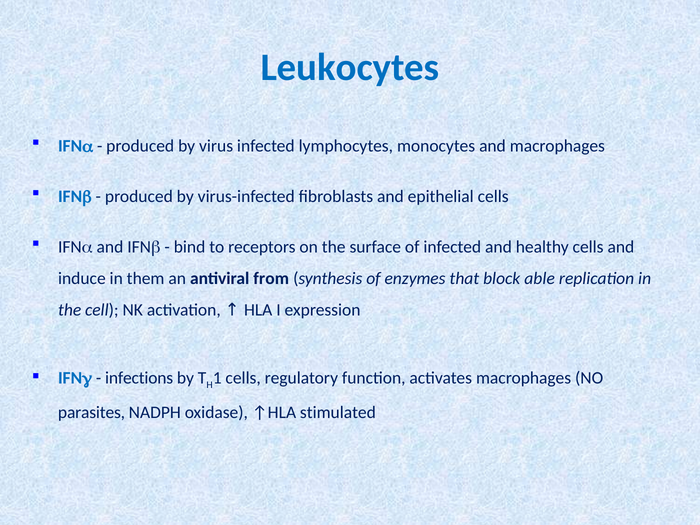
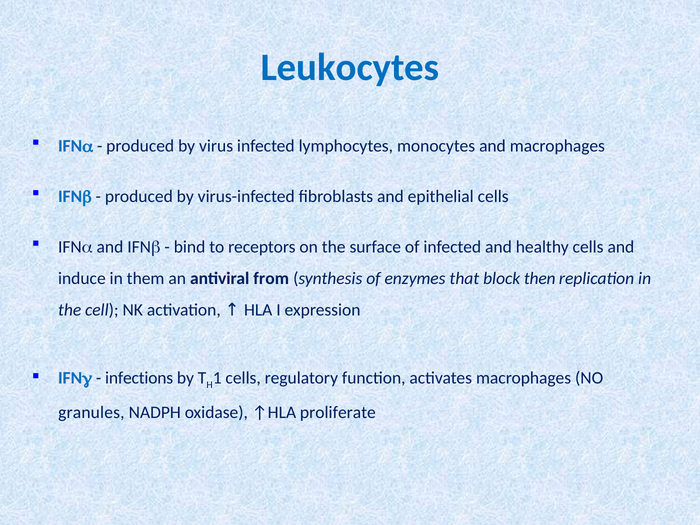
able: able -> then (540, 279)
parasites: parasites -> granules (91, 412)
stimulated: stimulated -> proliferate (338, 412)
